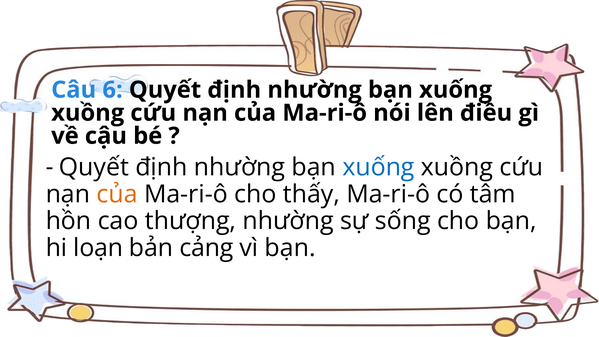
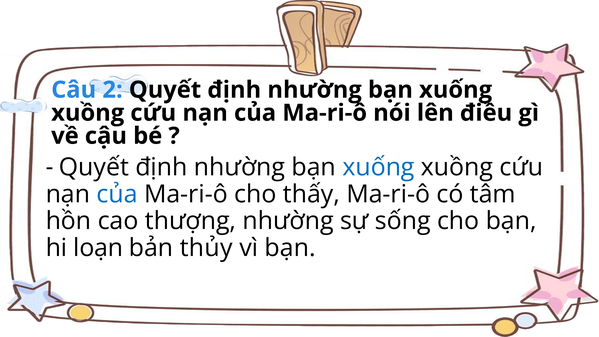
6: 6 -> 2 (113, 90)
của colour: orange -> blue (117, 194)
cảng: cảng -> thủy (206, 248)
